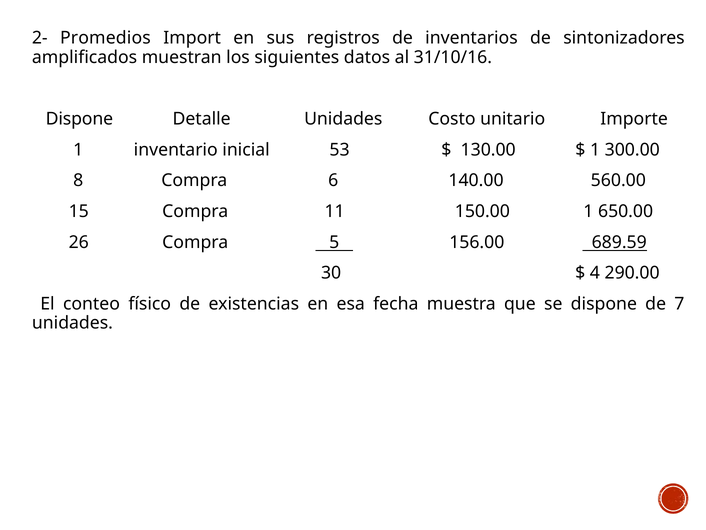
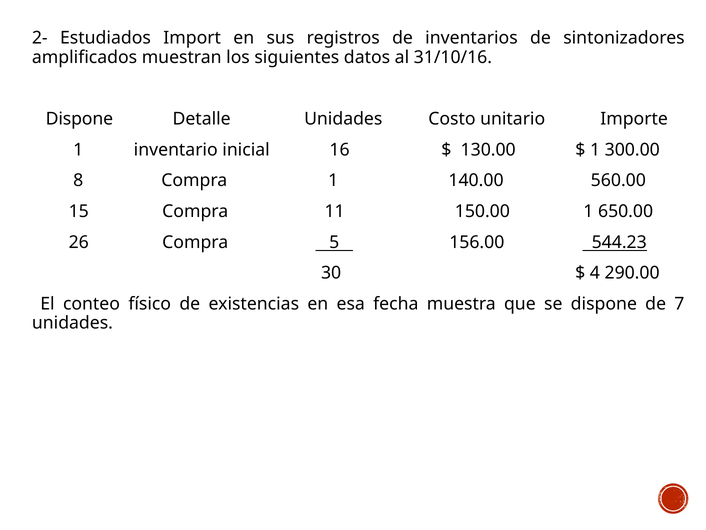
Promedios: Promedios -> Estudiados (105, 38)
53: 53 -> 16 (340, 150)
Compra 6: 6 -> 1 (333, 180)
689.59: 689.59 -> 544.23 (619, 242)
